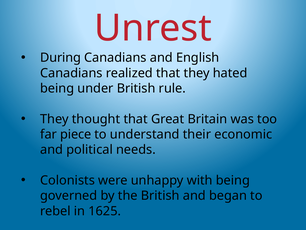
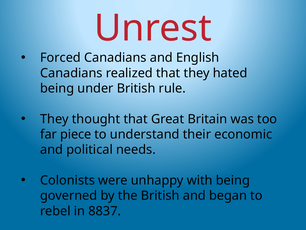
During: During -> Forced (60, 58)
1625: 1625 -> 8837 (105, 211)
